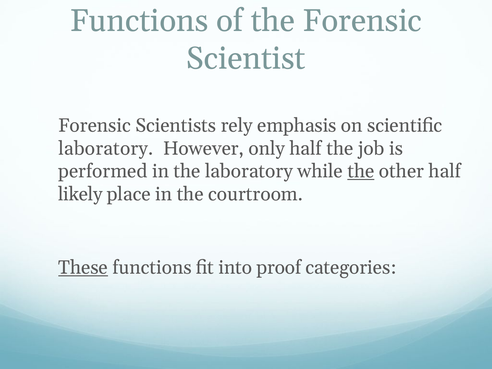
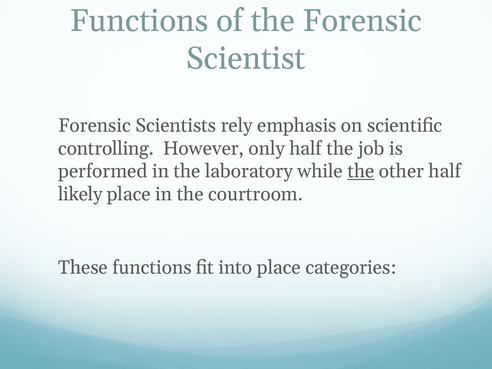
laboratory: laboratory -> controlling (106, 148)
These underline: present -> none (83, 268)
into proof: proof -> place (279, 268)
